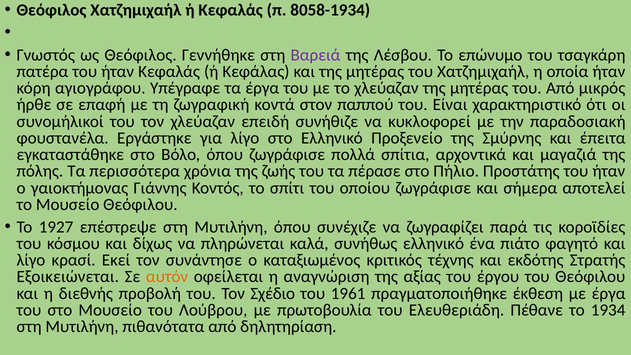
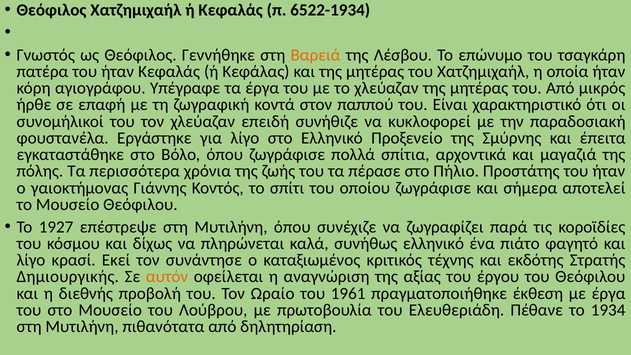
8058-1934: 8058-1934 -> 6522-1934 (330, 10)
Βαρειά colour: purple -> orange (315, 55)
Εξοικειώνεται: Εξοικειώνεται -> Δημιουργικής (68, 277)
Σχέδιο: Σχέδιο -> Ωραίο (273, 293)
